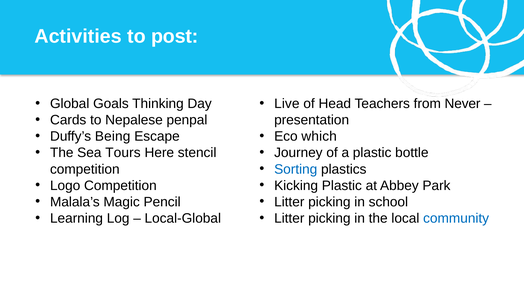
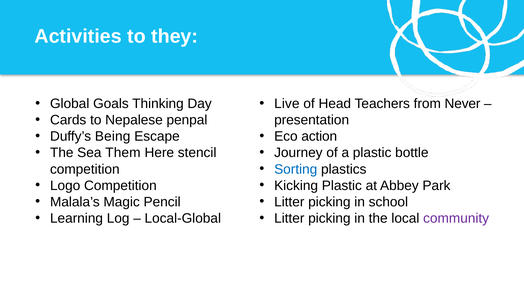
post: post -> they (175, 36)
which: which -> action (319, 136)
Tours: Tours -> Them (123, 153)
community colour: blue -> purple (456, 218)
